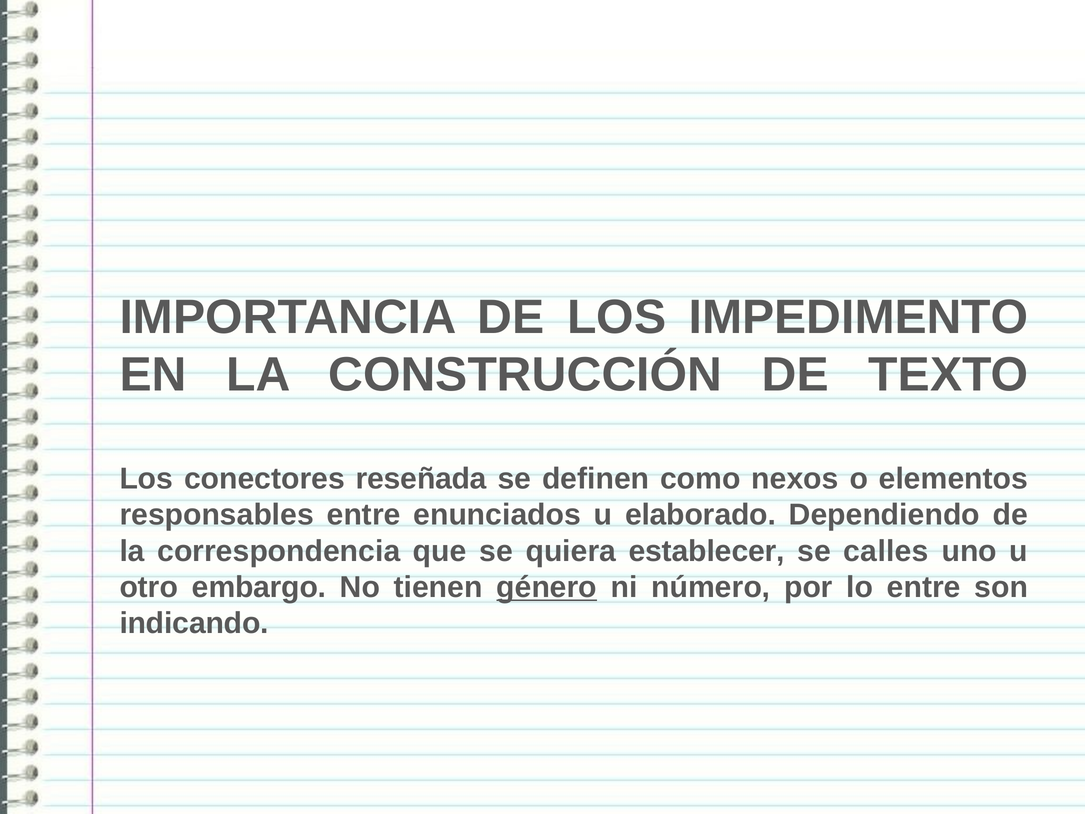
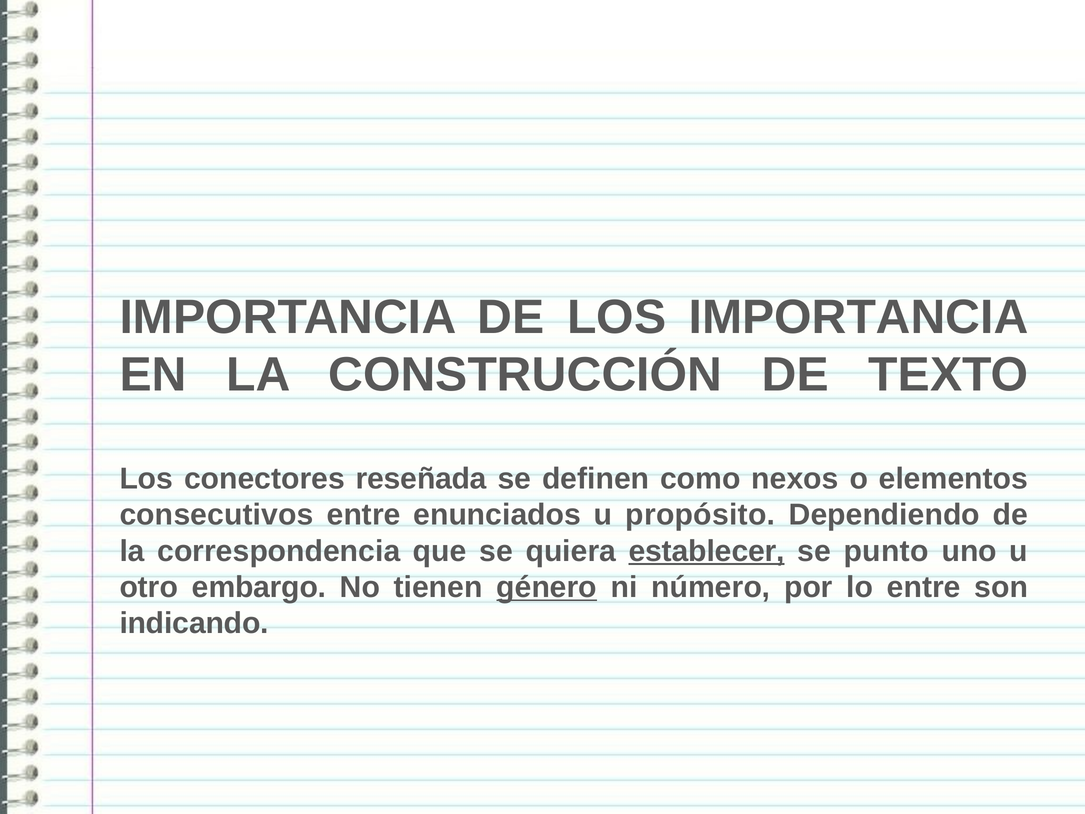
LOS IMPEDIMENTO: IMPEDIMENTO -> IMPORTANCIA (859, 317)
responsables: responsables -> consecutivos (217, 515)
elaborado: elaborado -> propósito (700, 515)
establecer underline: none -> present (707, 551)
calles: calles -> punto (886, 551)
